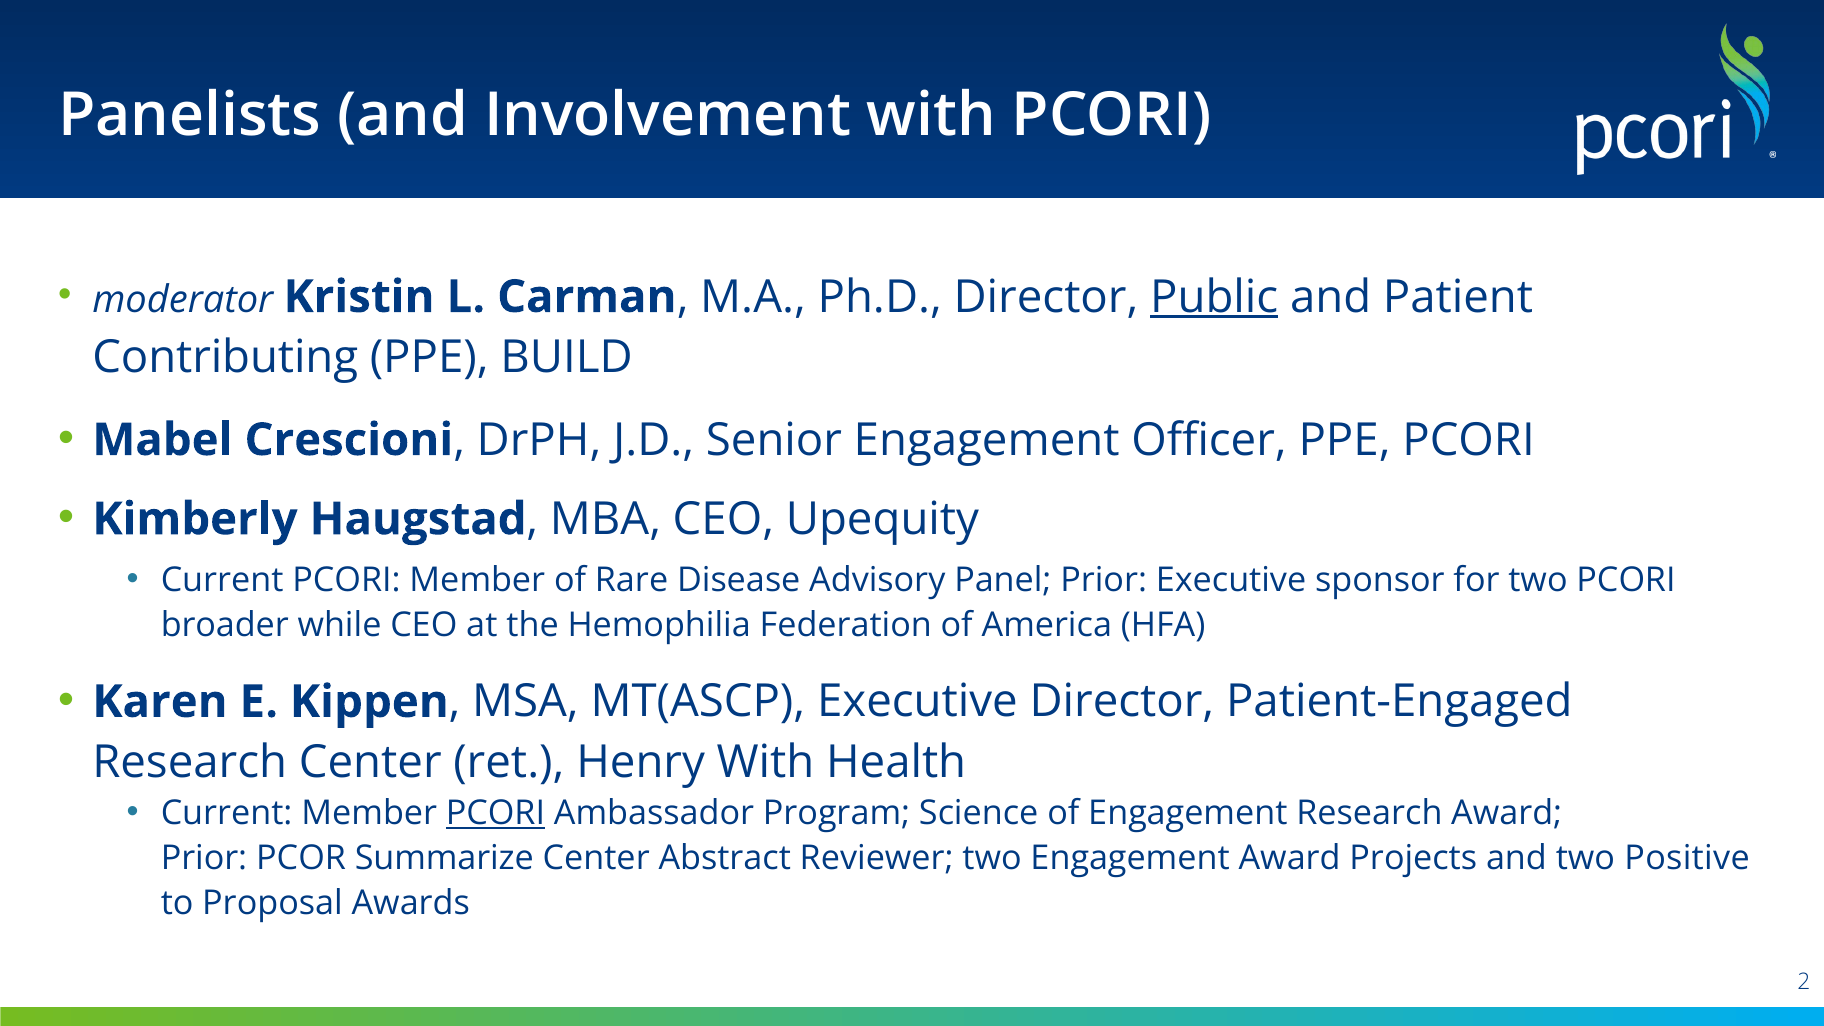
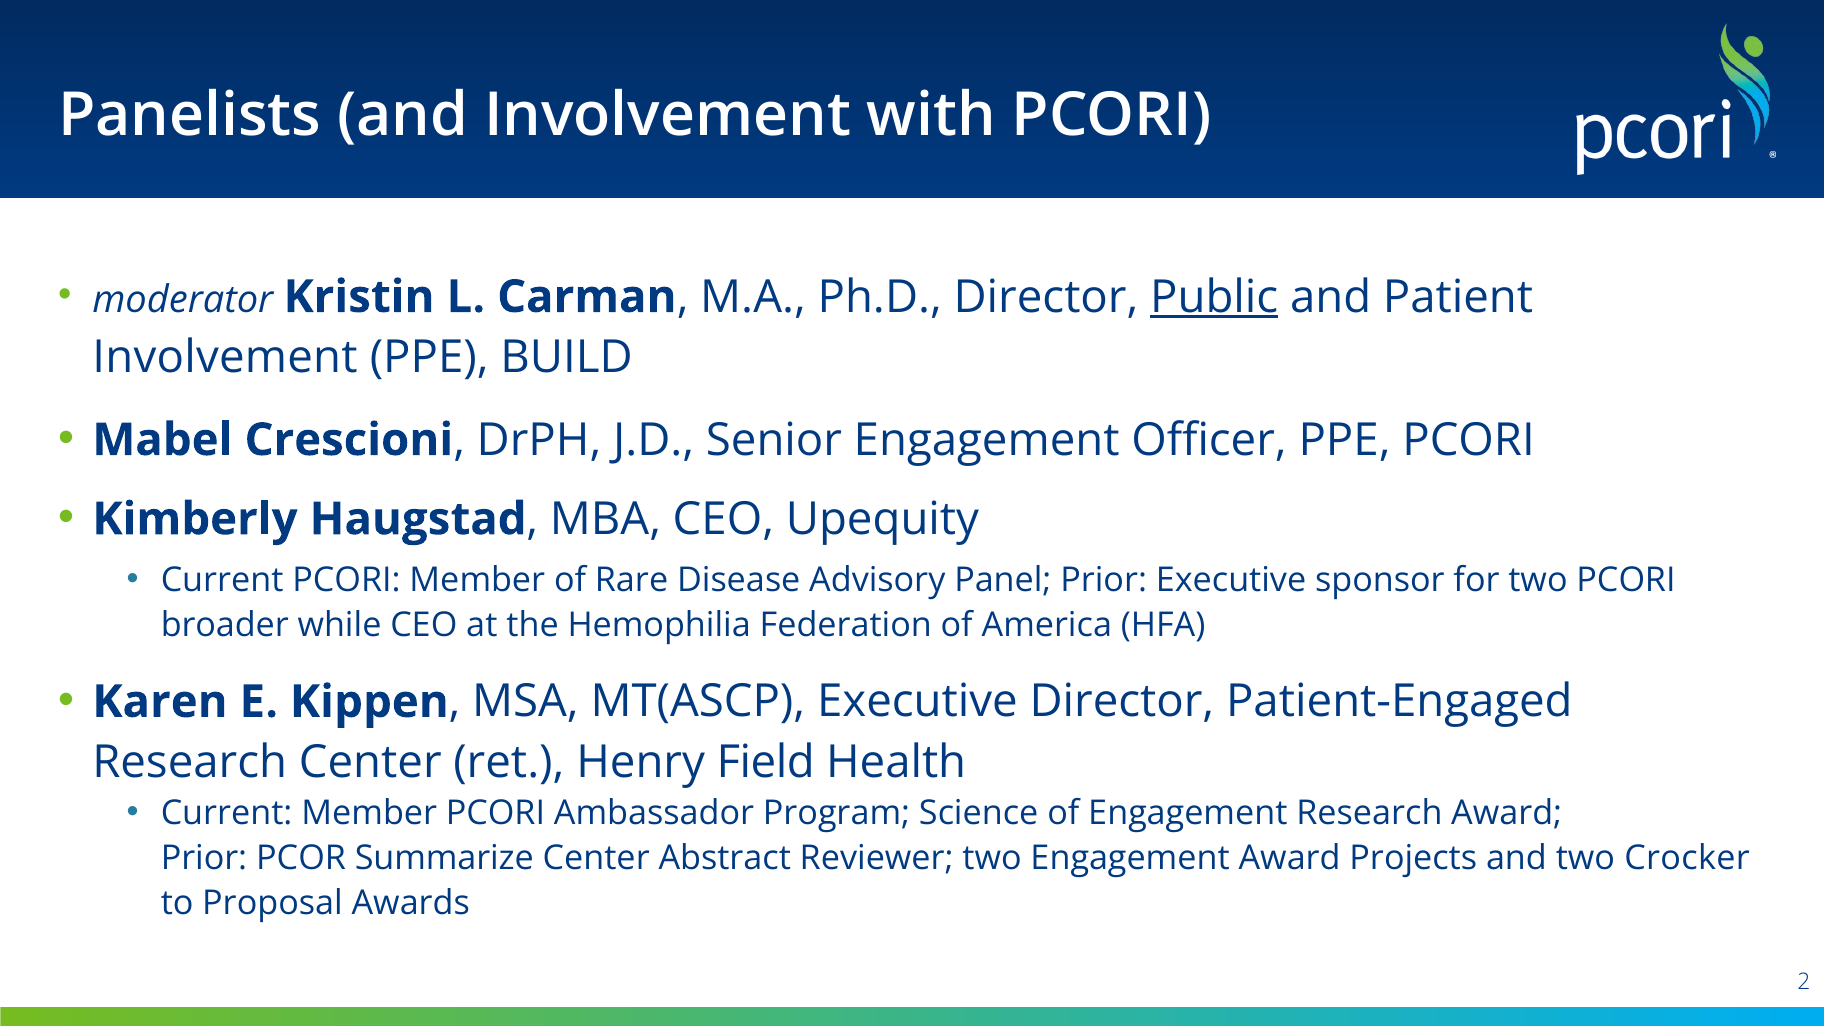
Contributing: Contributing -> Involvement (225, 357)
Henry With: With -> Field (766, 762)
PCORI underline: present -> none (495, 813)
Positive: Positive -> Crocker (1687, 858)
